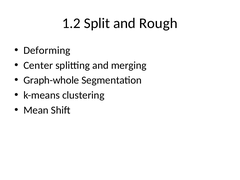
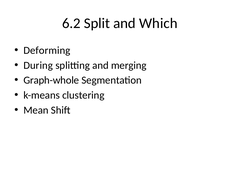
1.2: 1.2 -> 6.2 (71, 23)
Rough: Rough -> Which (158, 23)
Center: Center -> During (38, 65)
